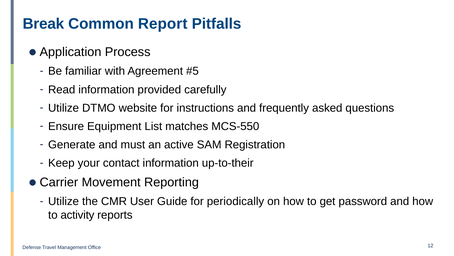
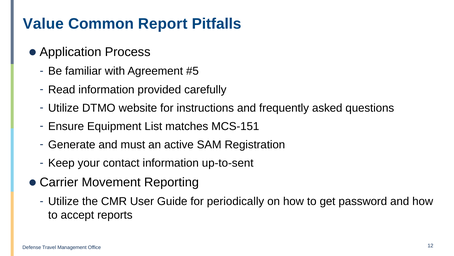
Break: Break -> Value (43, 24)
MCS-550: MCS-550 -> MCS-151 (235, 126)
up-to-their: up-to-their -> up-to-sent (228, 163)
activity: activity -> accept (77, 215)
